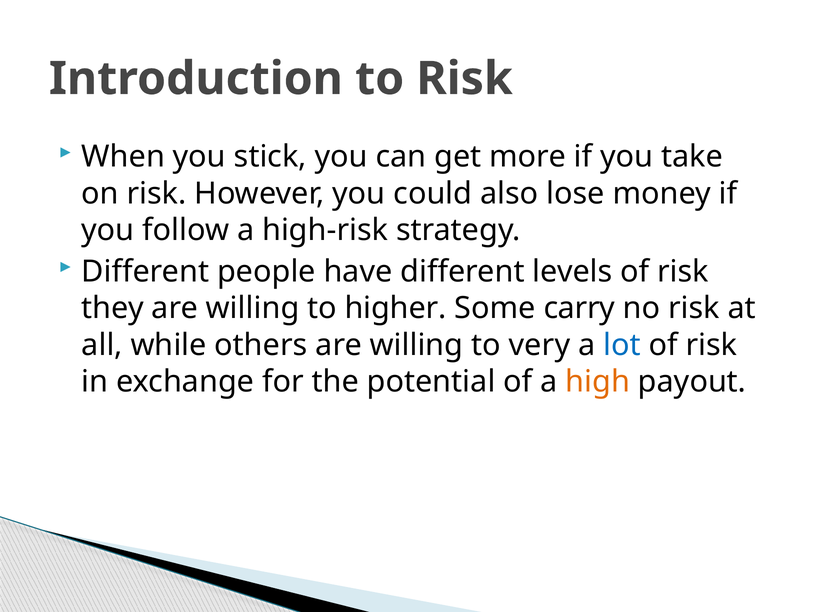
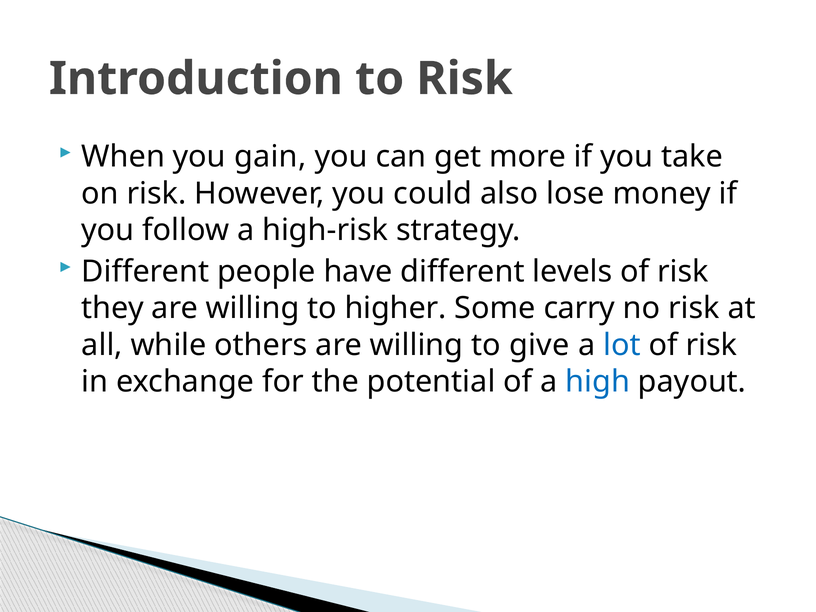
stick: stick -> gain (270, 157)
very: very -> give (539, 345)
high colour: orange -> blue (598, 382)
